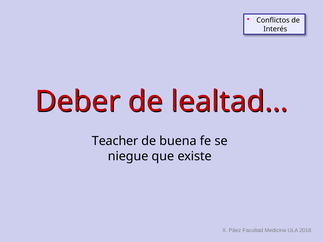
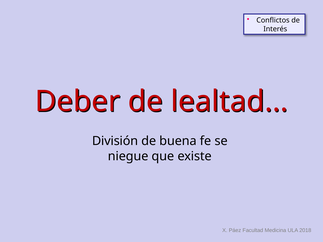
Teacher: Teacher -> División (115, 141)
